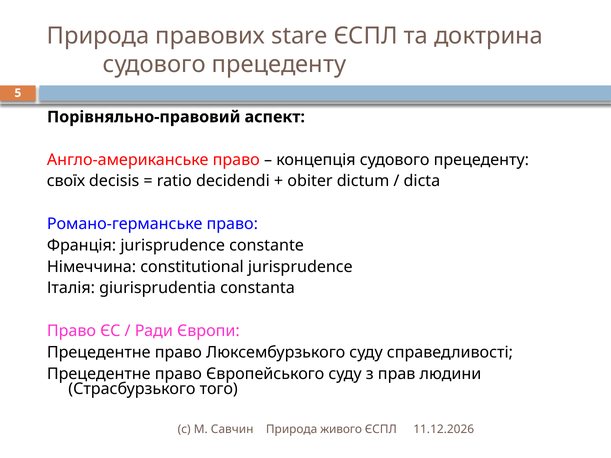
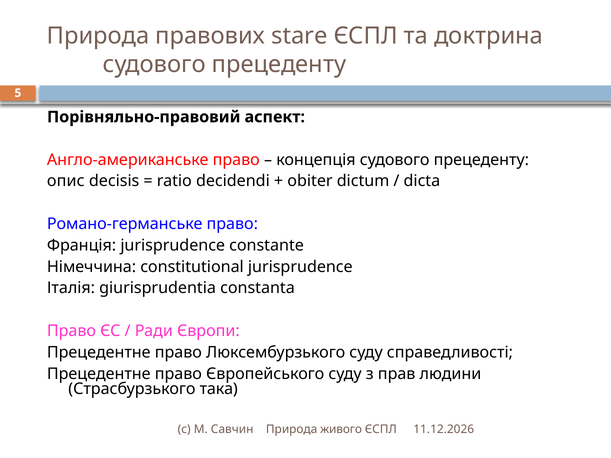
своїх: своїх -> опис (66, 181)
того: того -> така (219, 389)
